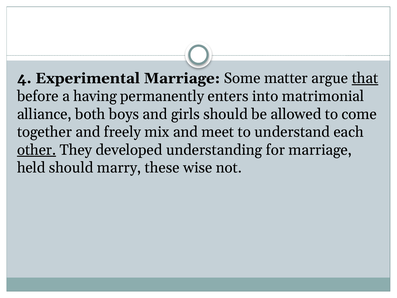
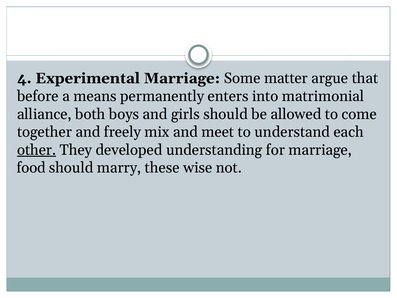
that underline: present -> none (365, 78)
having: having -> means (95, 96)
held: held -> food (31, 168)
